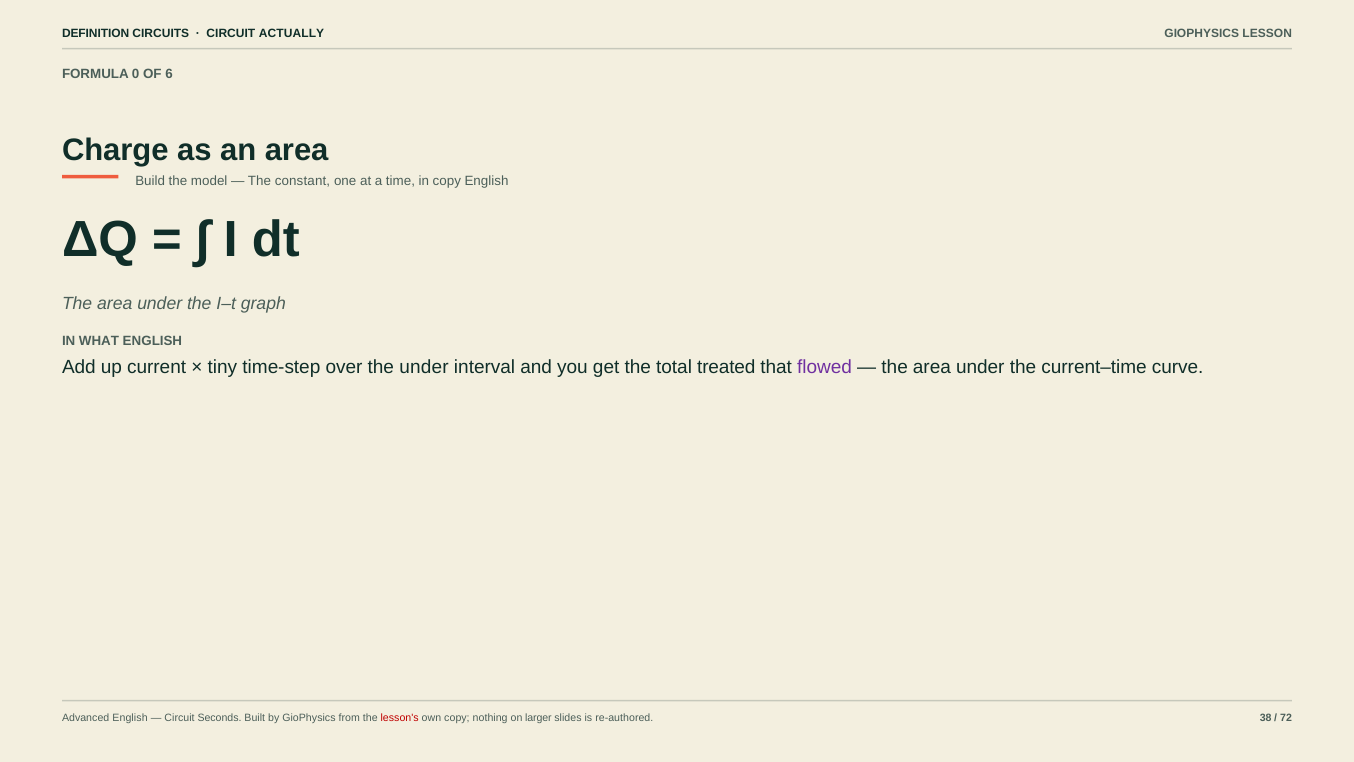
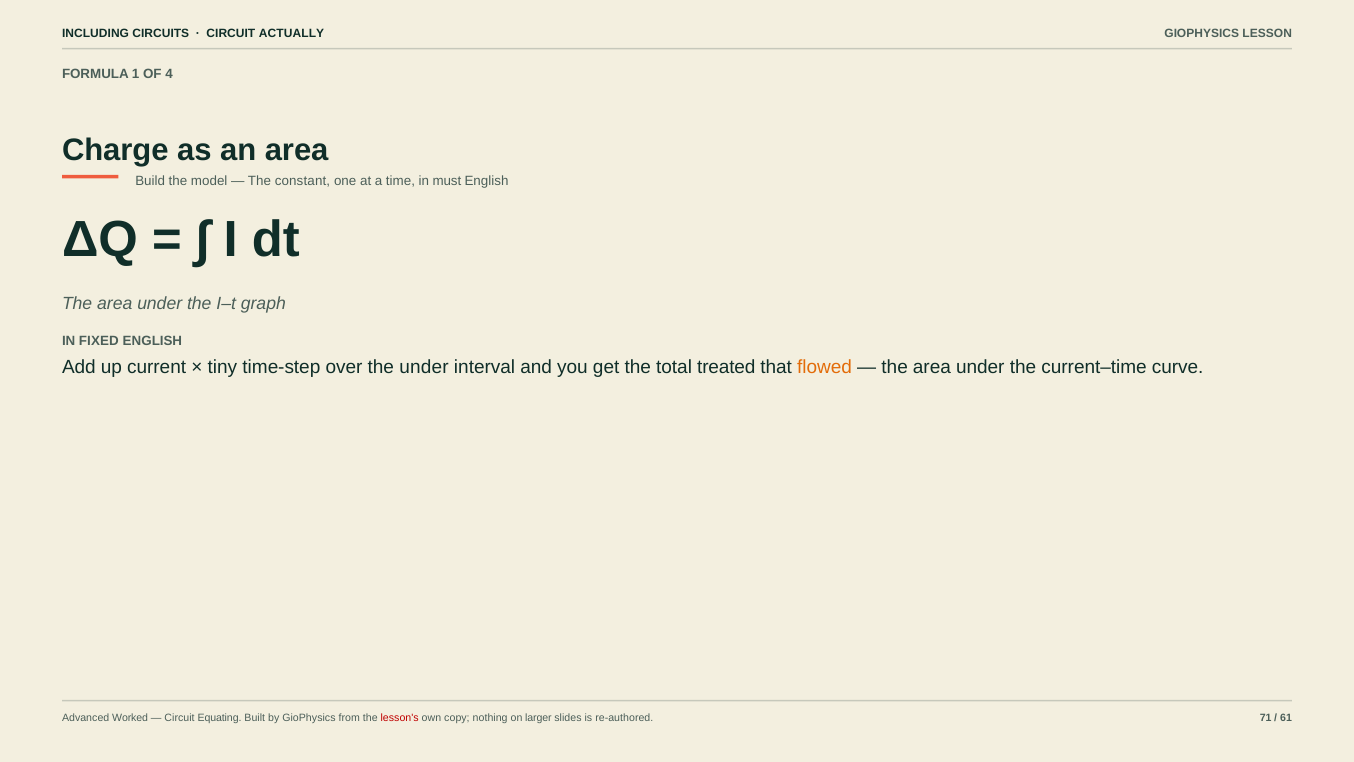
DEFINITION: DEFINITION -> INCLUDING (96, 33)
0: 0 -> 1 (136, 74)
6: 6 -> 4 (169, 74)
in copy: copy -> must (447, 181)
WHAT: WHAT -> FIXED (99, 340)
flowed colour: purple -> orange (825, 367)
Advanced English: English -> Worked (130, 718)
Seconds: Seconds -> Equating (220, 718)
38: 38 -> 71 (1266, 718)
72: 72 -> 61 (1286, 718)
